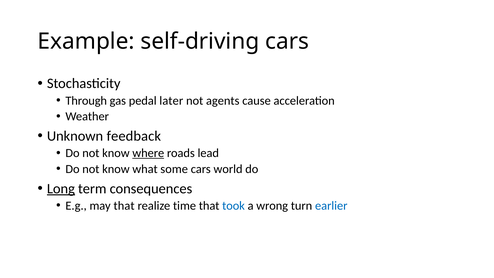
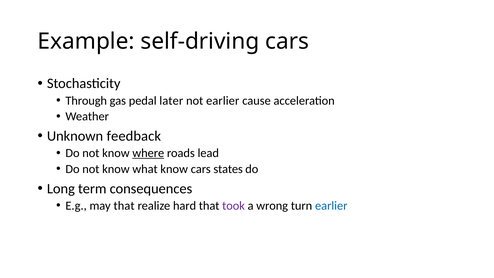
not agents: agents -> earlier (223, 101)
what some: some -> know (174, 169)
world: world -> states (228, 169)
Long underline: present -> none (61, 189)
time: time -> hard (185, 206)
took colour: blue -> purple (234, 206)
